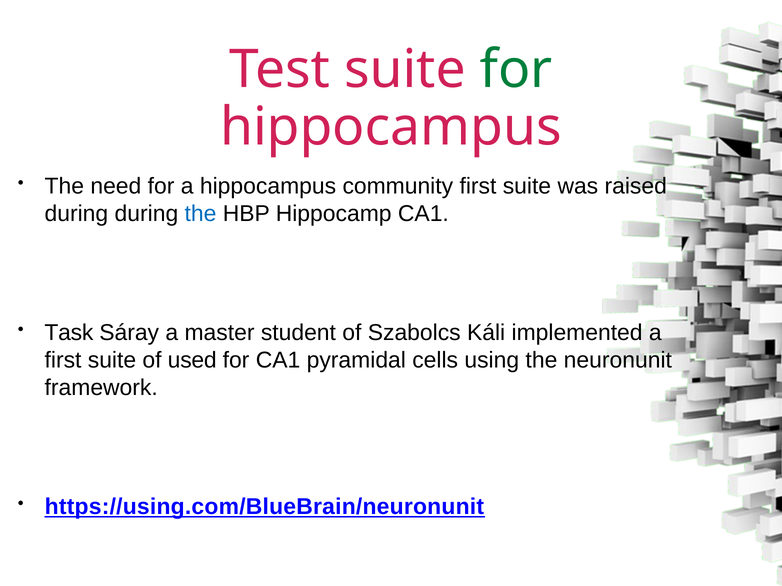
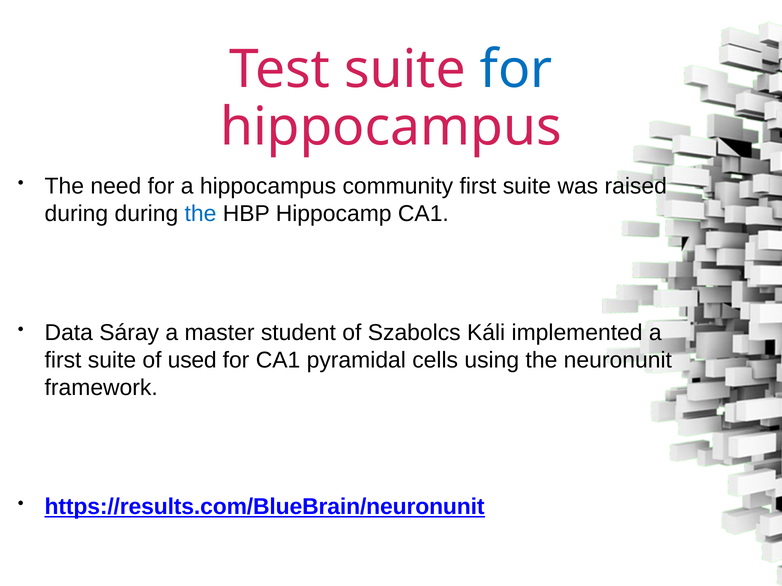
for colour: green -> blue (516, 70)
Task: Task -> Data (69, 333)
https://using.com/BlueBrain/neuronunit: https://using.com/BlueBrain/neuronunit -> https://results.com/BlueBrain/neuronunit (265, 507)
